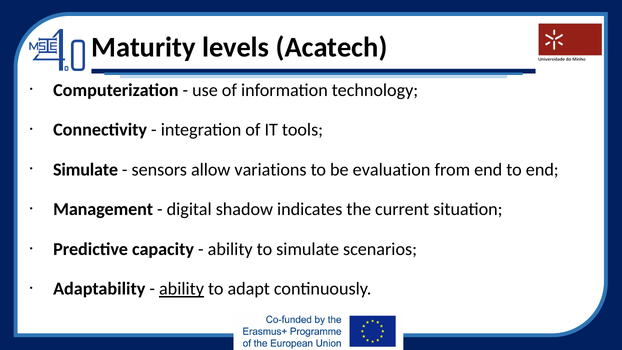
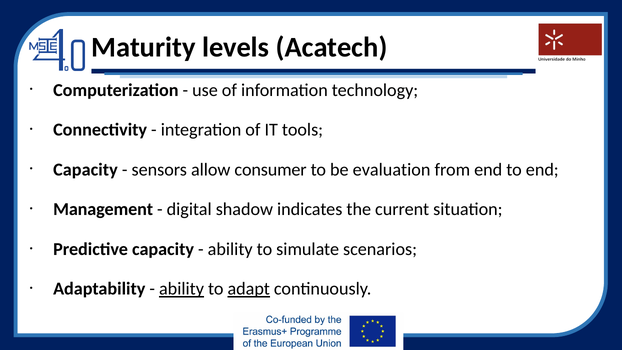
Simulate: Simulate -> Capacity (85, 170)
variations: variations -> consumer (271, 170)
adapt underline: none -> present (249, 289)
